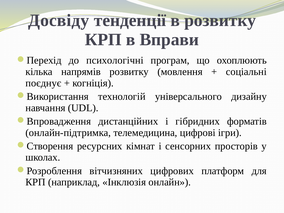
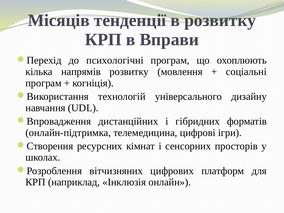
Досвіду: Досвіду -> Місяців (59, 20)
поєднує: поєднує -> програм (44, 83)
